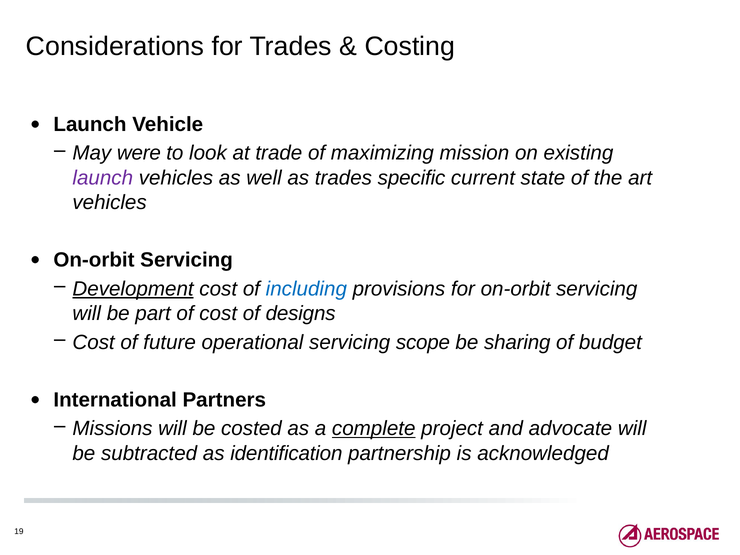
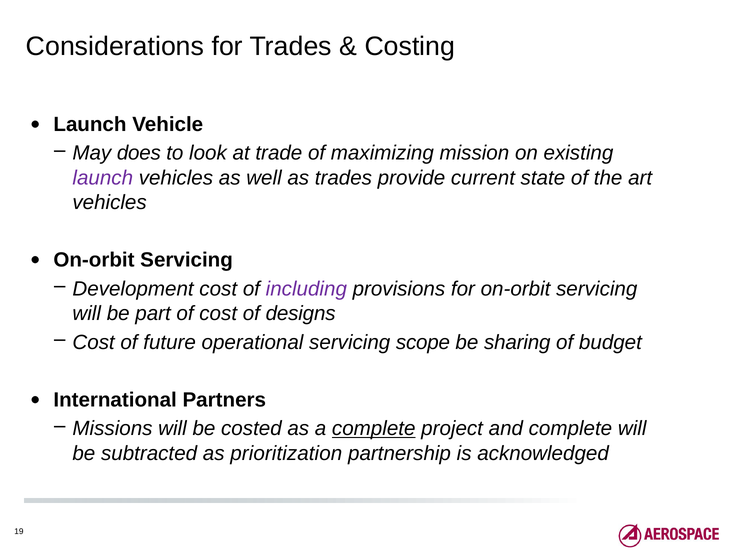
were: were -> does (139, 153)
specific: specific -> provide (411, 178)
Development underline: present -> none (133, 289)
including colour: blue -> purple (306, 289)
and advocate: advocate -> complete (570, 429)
identification: identification -> prioritization (286, 453)
